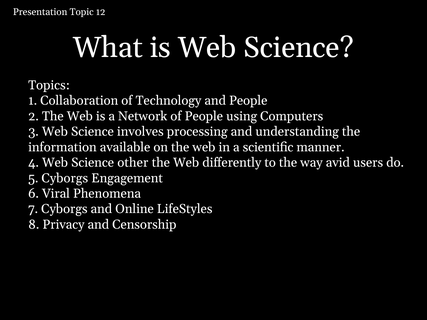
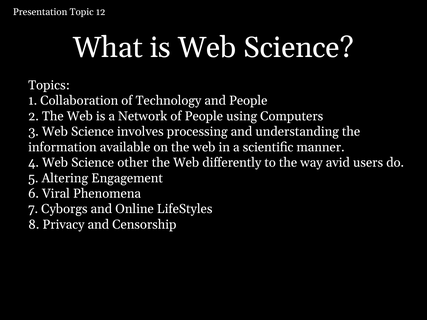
5 Cyborgs: Cyborgs -> Altering (65, 178)
